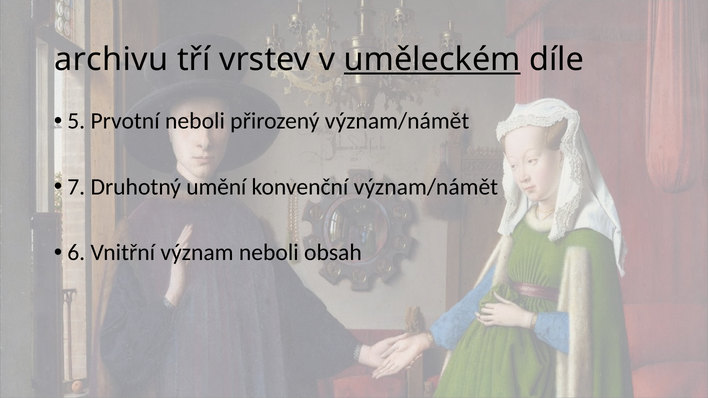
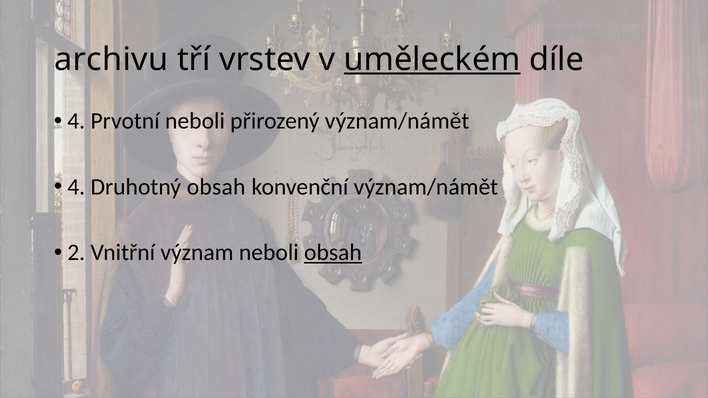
5: 5 -> 4 (76, 121)
7: 7 -> 4 (76, 187)
Druhotný umění: umění -> obsah (216, 187)
6: 6 -> 2 (76, 253)
obsah underline: none -> present (333, 253)
